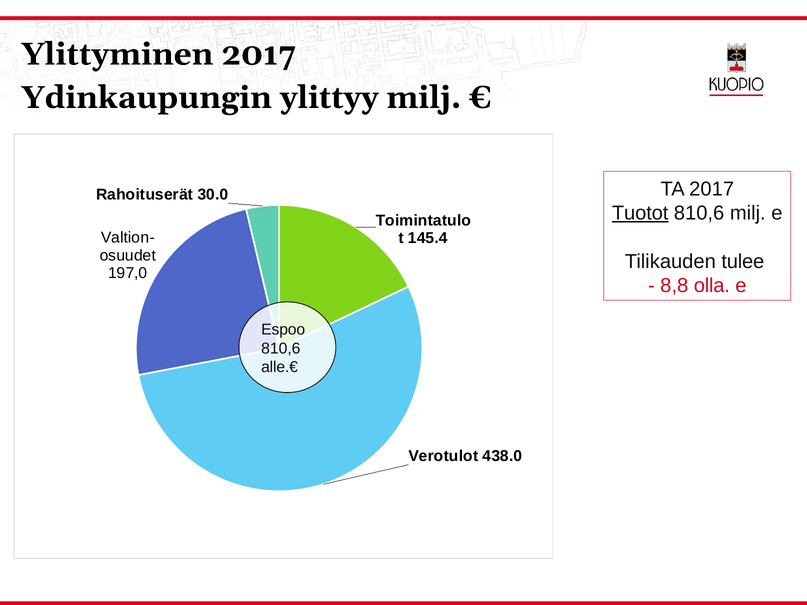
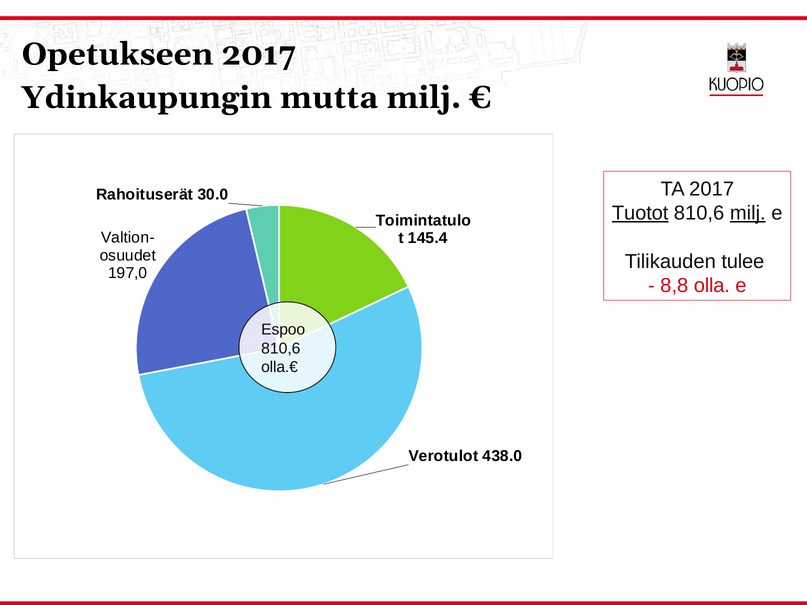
Ylittyminen: Ylittyminen -> Opetukseen (117, 54)
ylittyy: ylittyy -> mutta (329, 98)
milj underline: none -> present (748, 213)
alle.€: alle.€ -> olla.€ (280, 367)
